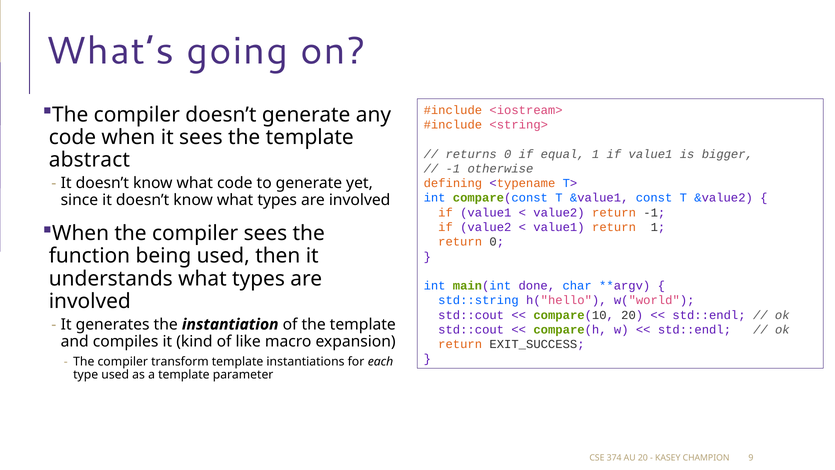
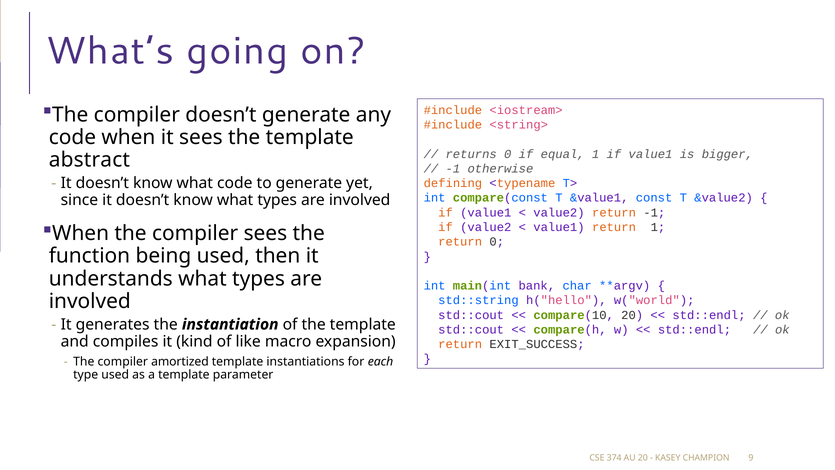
done: done -> bank (537, 286)
transform: transform -> amortized (180, 361)
